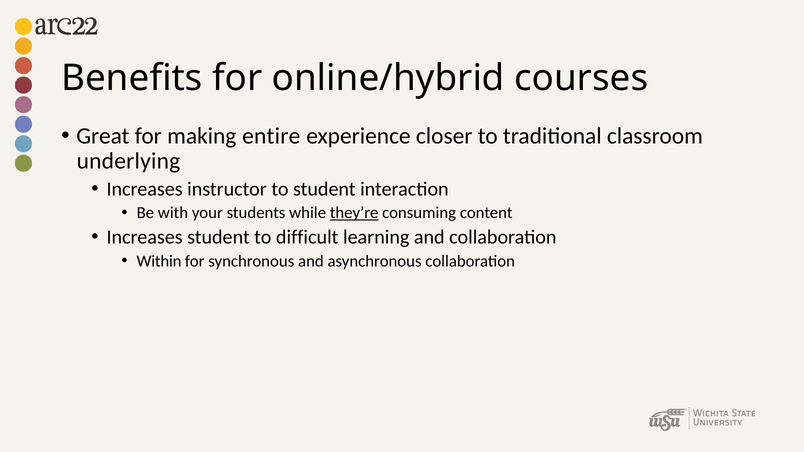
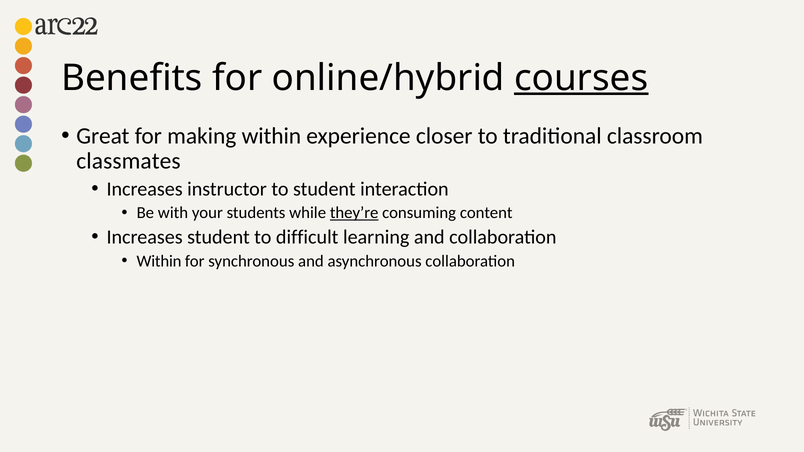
courses underline: none -> present (581, 78)
making entire: entire -> within (271, 136)
underlying: underlying -> classmates (129, 161)
